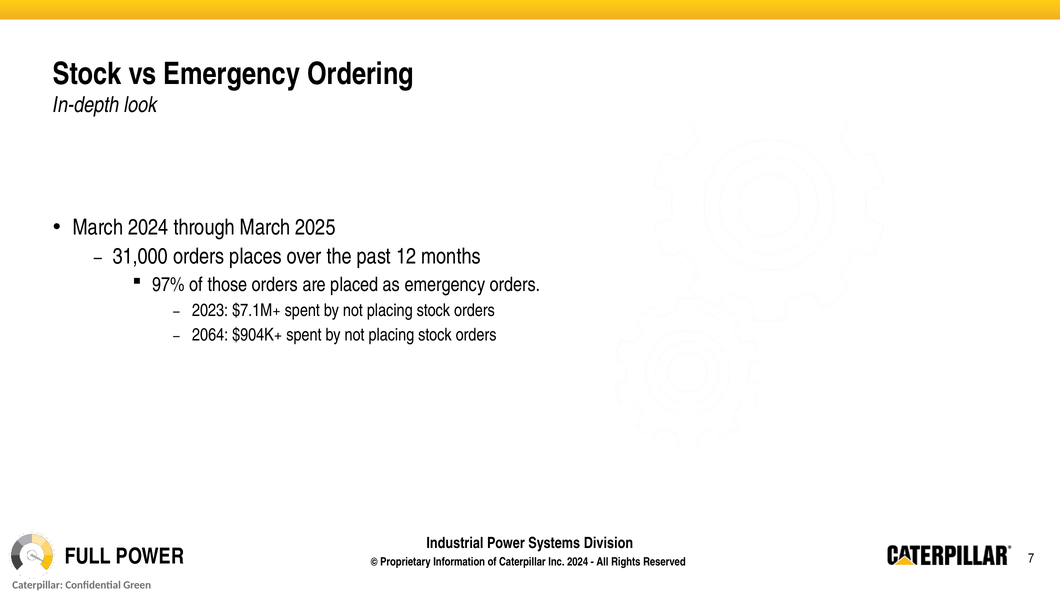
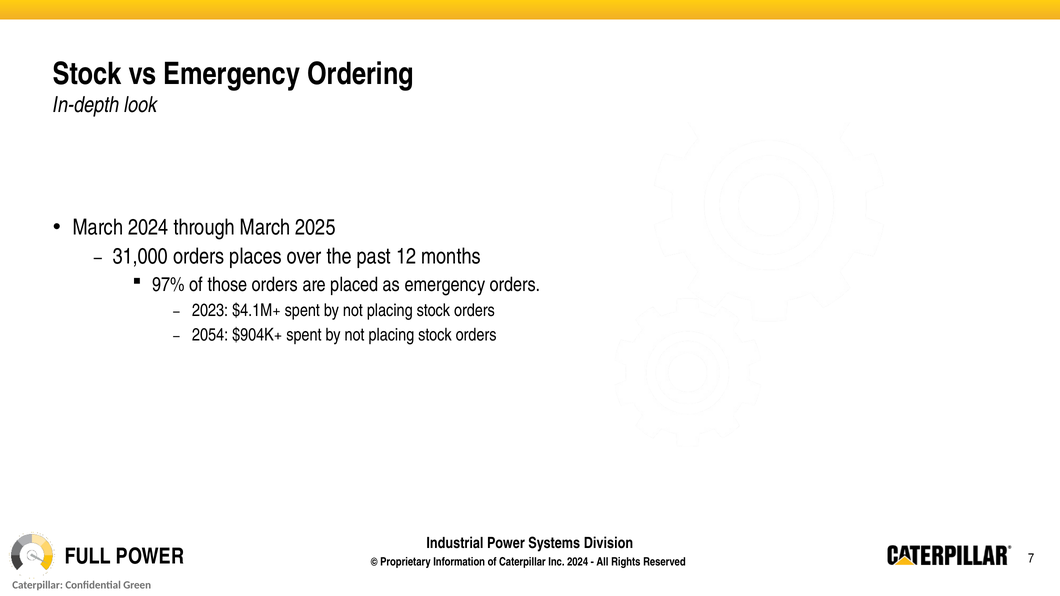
$7.1M+: $7.1M+ -> $4.1M+ (256, 311)
2064: 2064 -> 2054 (210, 335)
